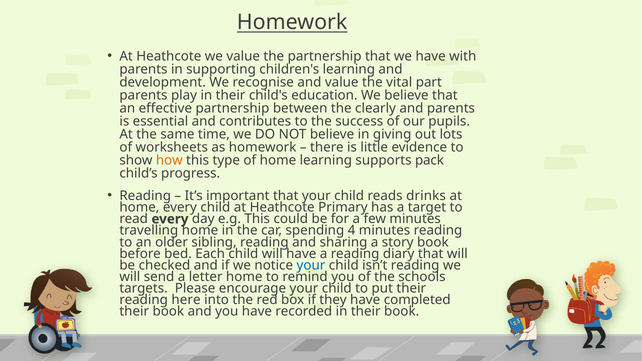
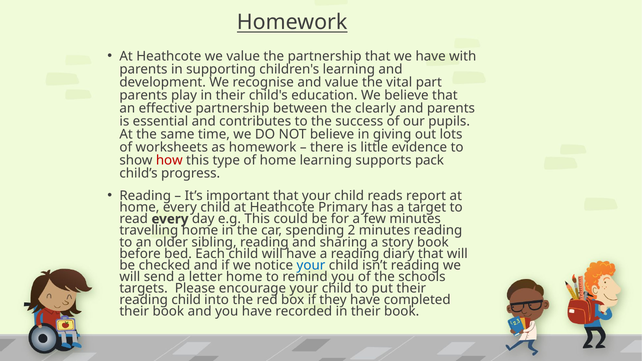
how colour: orange -> red (169, 160)
drinks: drinks -> report (426, 196)
4: 4 -> 2 (352, 231)
reading here: here -> child (186, 300)
